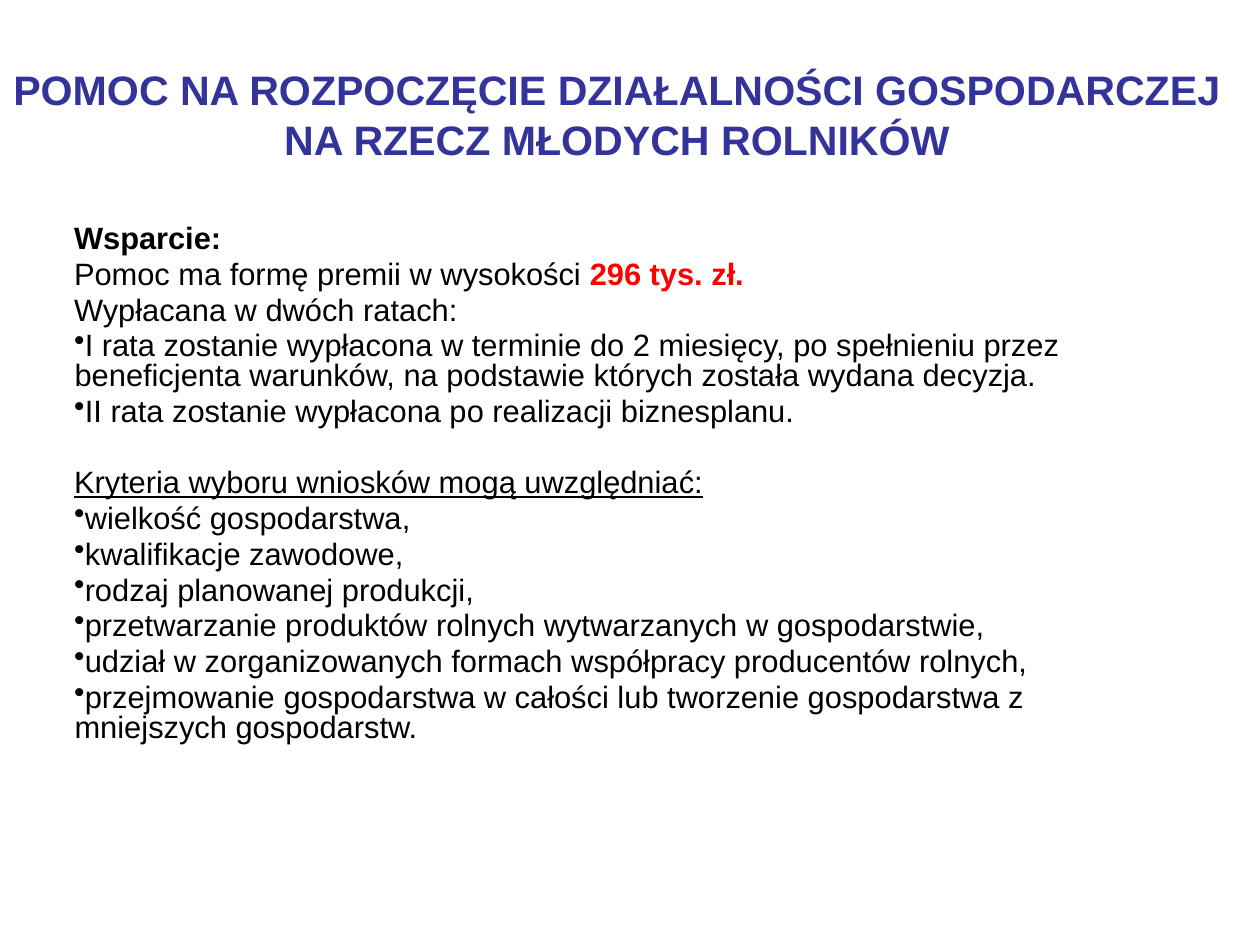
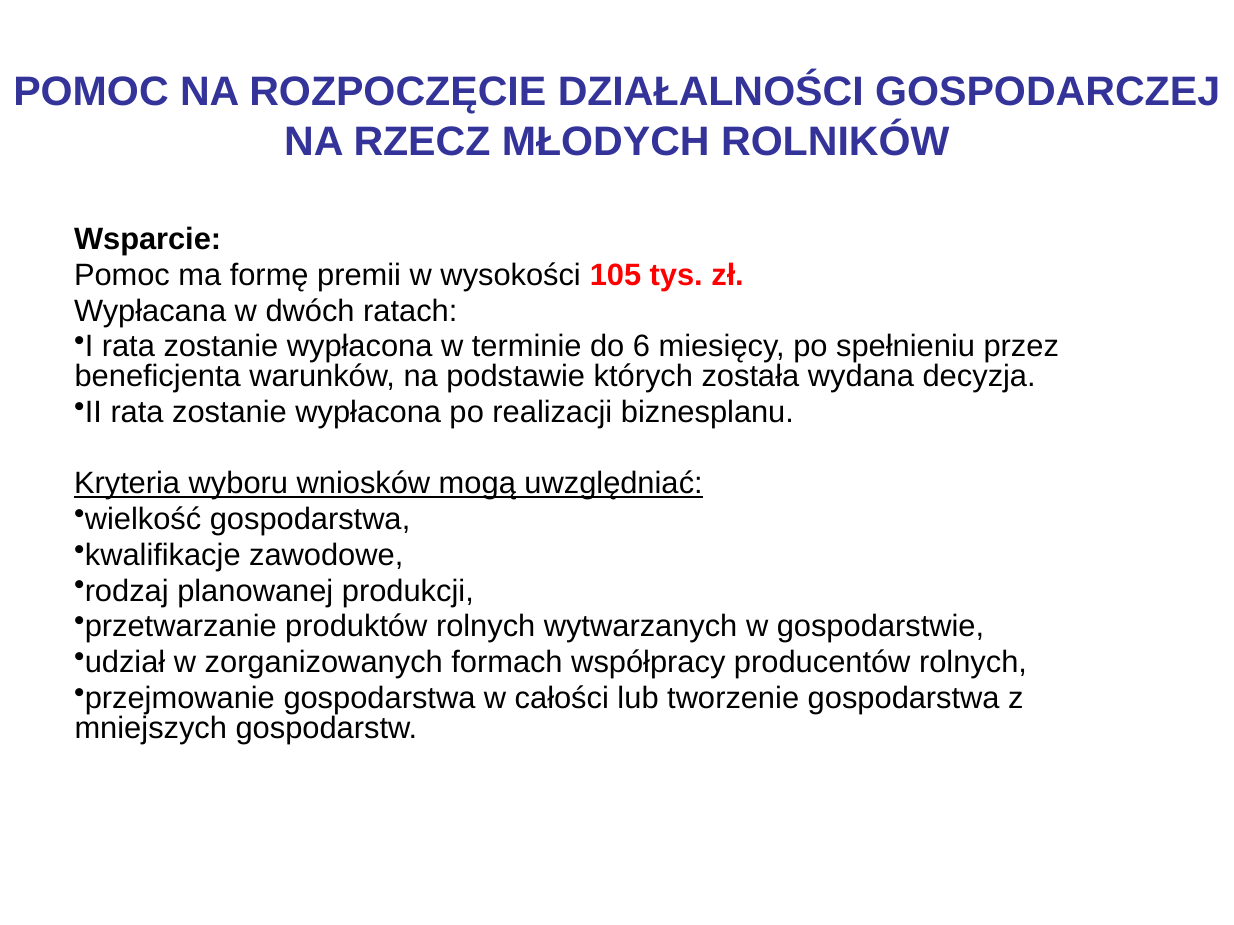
296: 296 -> 105 (616, 275)
2: 2 -> 6 (641, 347)
